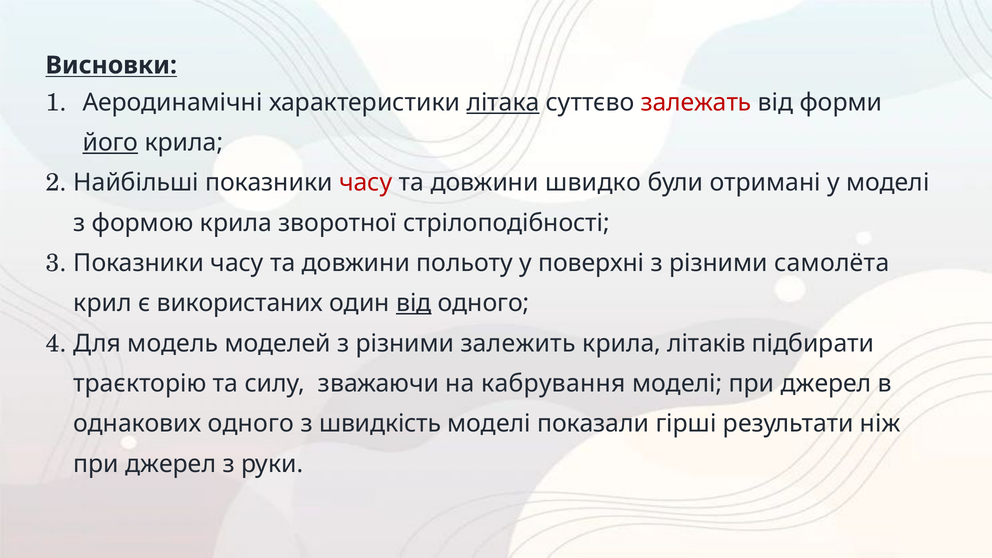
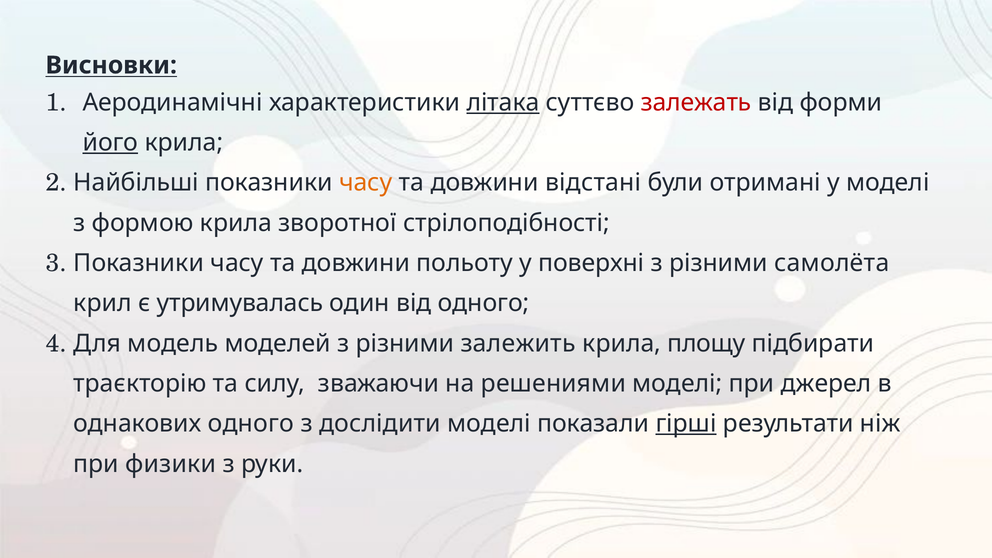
часу colour: red -> orange (366, 183)
швидко: швидко -> відстані (593, 183)
використаних: використаних -> утримувалась (240, 303)
від underline: present -> none (414, 303)
літаків: літаків -> площу (706, 343)
кабрування: кабрування -> решениями (553, 384)
швидкість: швидкість -> дослідити (380, 424)
гірші underline: none -> present (686, 424)
джерел: джерел -> физики (171, 464)
